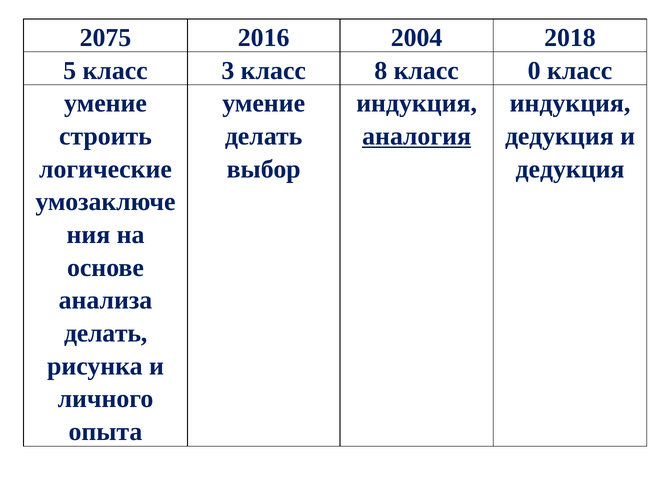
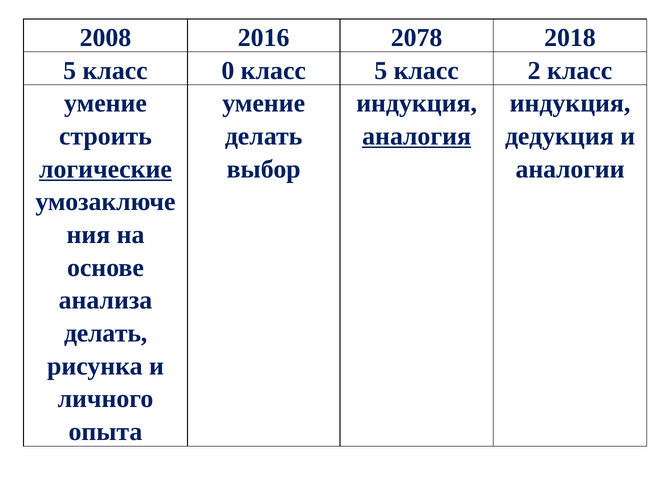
2075: 2075 -> 2008 (105, 38)
2004: 2004 -> 2078 (417, 38)
3: 3 -> 0 (228, 71)
класс 8: 8 -> 5 (381, 71)
0: 0 -> 2 (534, 71)
логические underline: none -> present (105, 169)
дедукция: дедукция -> аналогии (570, 169)
